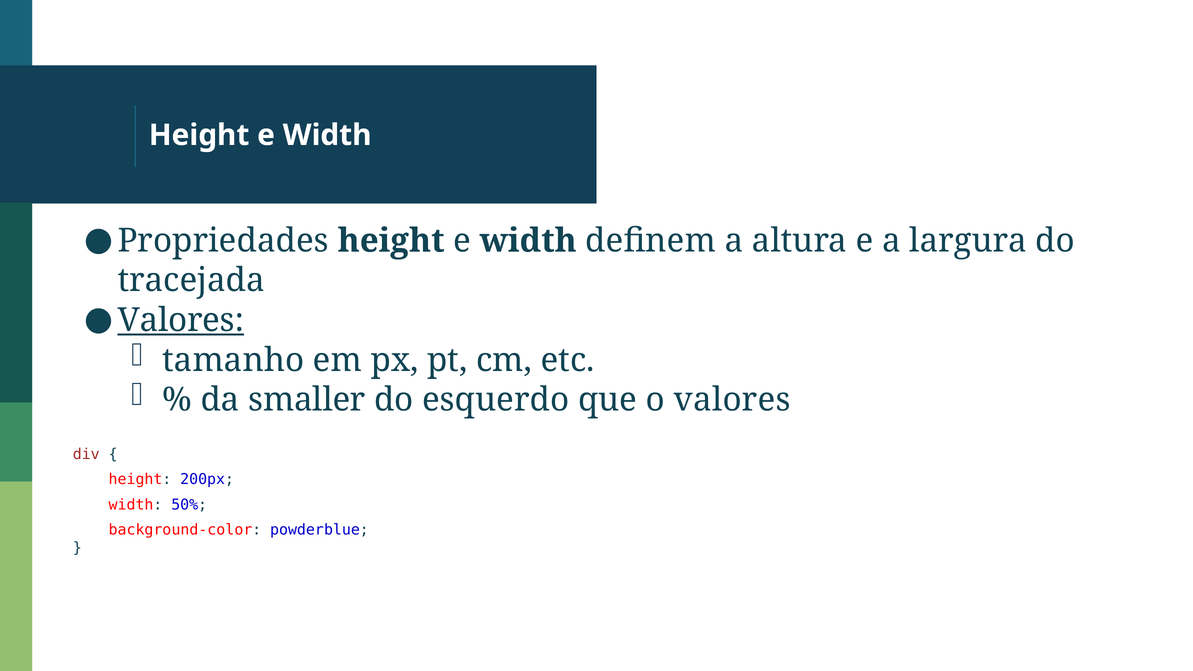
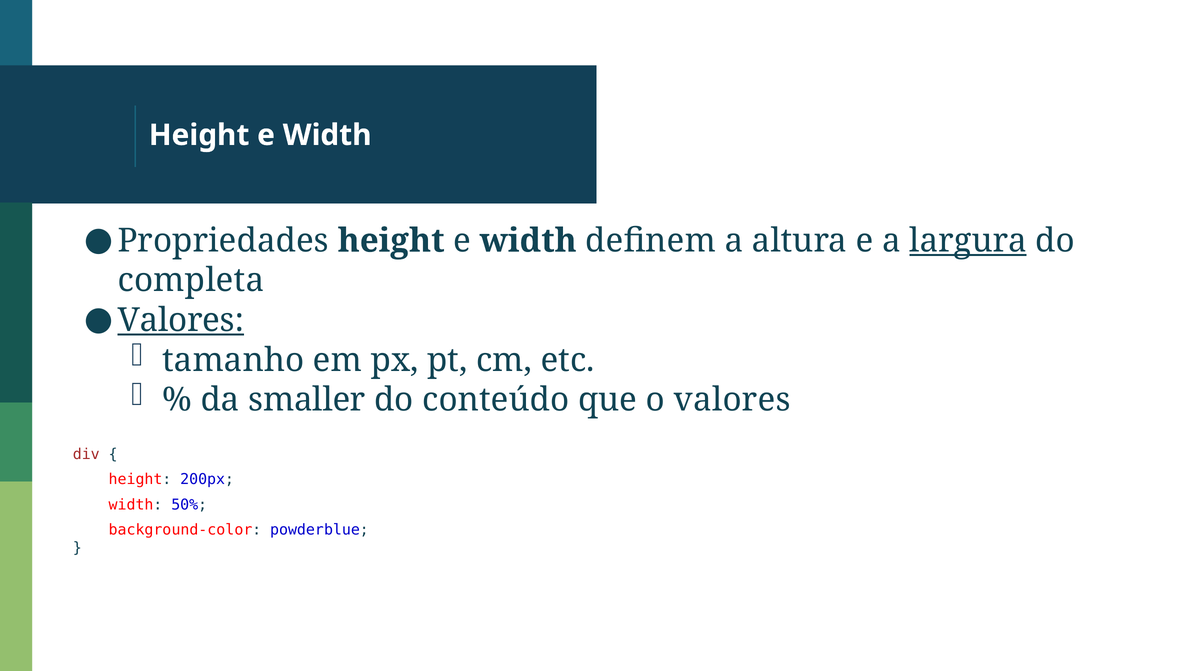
largura underline: none -> present (968, 241)
tracejada: tracejada -> completa (191, 281)
esquerdo: esquerdo -> conteúdo (496, 400)
